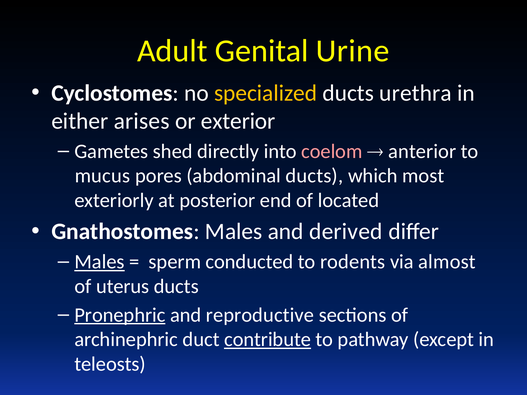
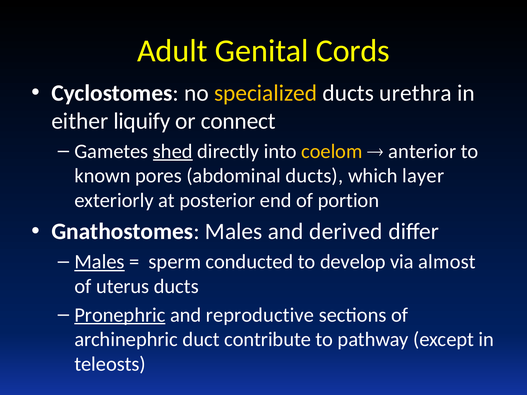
Urine: Urine -> Cords (353, 51)
arises: arises -> liquify (142, 121)
exterior: exterior -> connect (238, 121)
shed underline: none -> present (173, 151)
coelom colour: pink -> yellow (332, 151)
mucus: mucus -> known (103, 176)
most: most -> layer (423, 176)
located: located -> portion (348, 200)
rodents: rodents -> develop (353, 262)
contribute underline: present -> none (268, 340)
